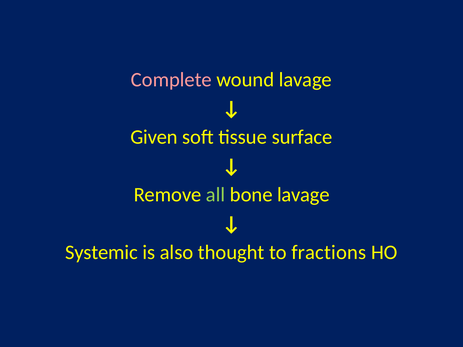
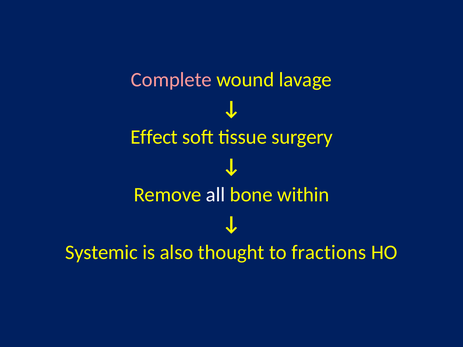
Given: Given -> Effect (154, 137)
surface: surface -> surgery (302, 137)
all colour: light green -> white (216, 195)
bone lavage: lavage -> within (303, 195)
